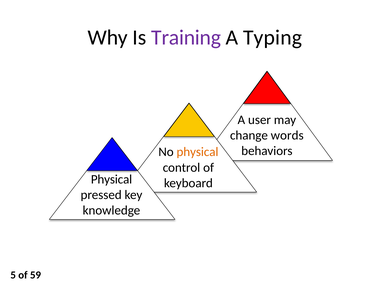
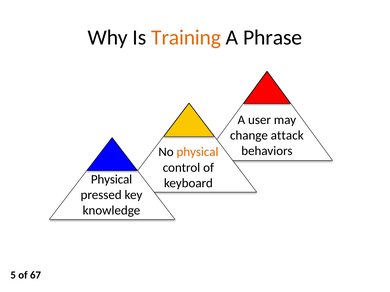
Training colour: purple -> orange (186, 38)
Typing: Typing -> Phrase (273, 38)
words: words -> attack (287, 136)
59: 59 -> 67 (35, 276)
